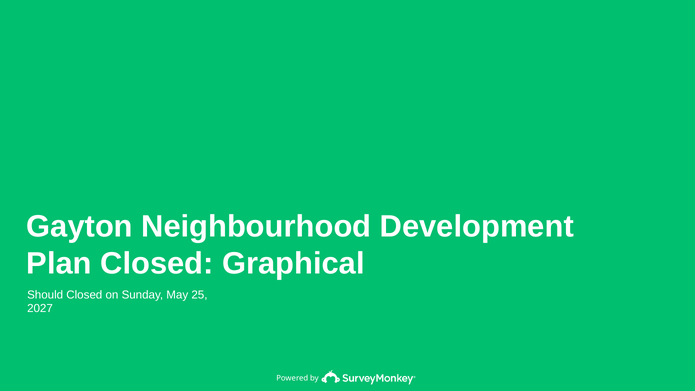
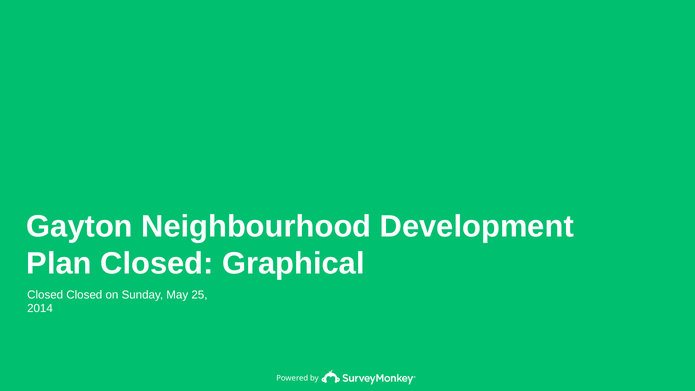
Should: Should -> Closed (45, 295)
2027: 2027 -> 2014 (40, 309)
